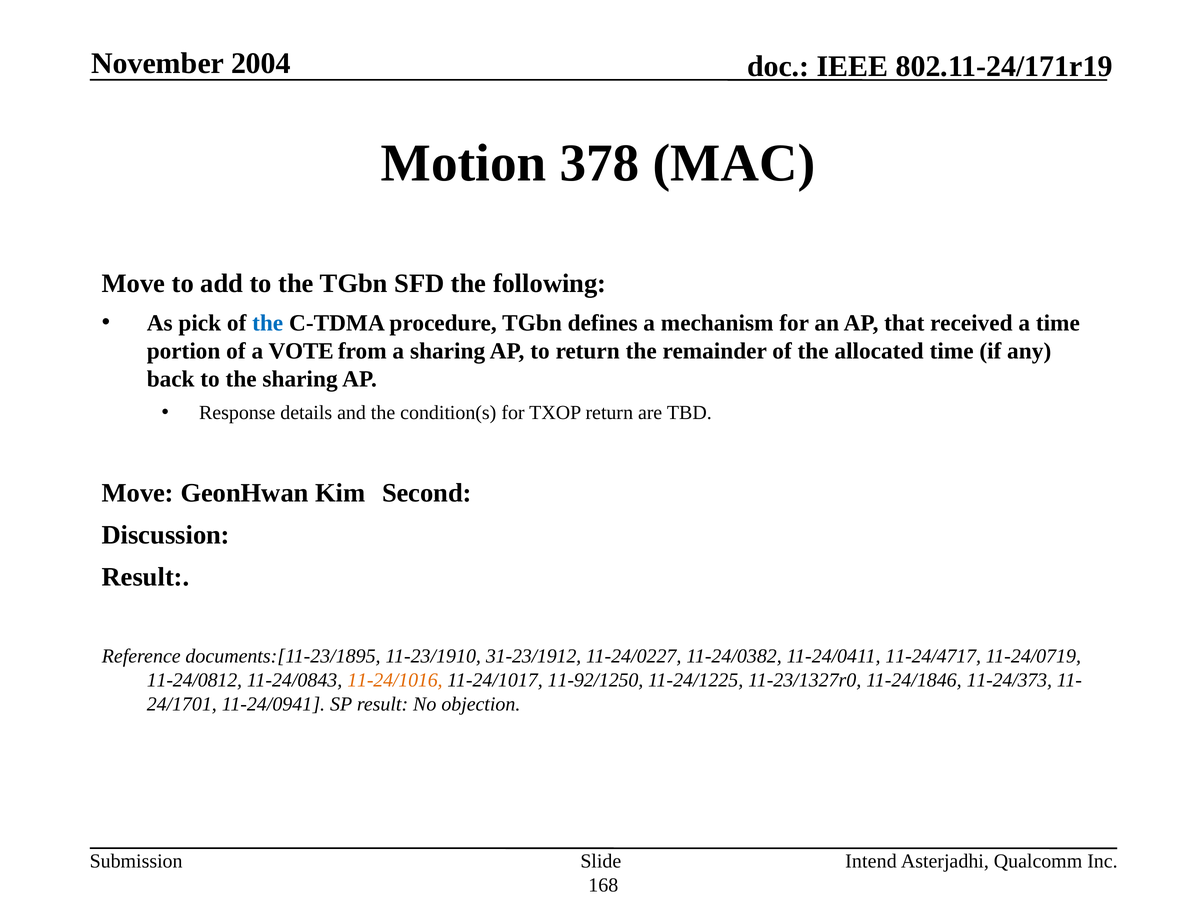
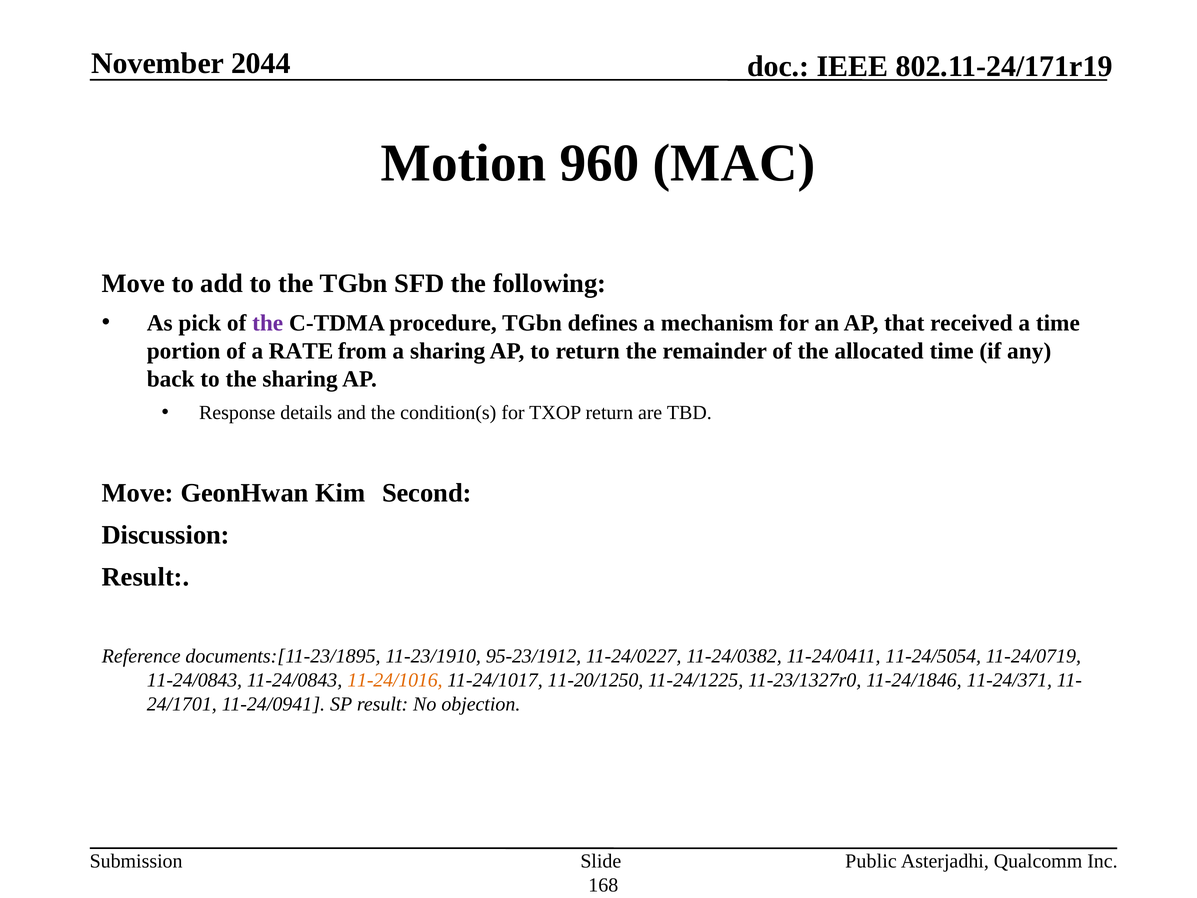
2004: 2004 -> 2044 (261, 63)
378: 378 -> 960 (600, 163)
the colour: blue -> purple (268, 323)
VOTE: VOTE -> RATE (301, 351)
31-23/1912: 31-23/1912 -> 95-23/1912 (534, 656)
11-24/4717: 11-24/4717 -> 11-24/5054 (933, 656)
11-24/0812: 11-24/0812 -> 11-24/0843 (194, 680)
11-92/1250: 11-92/1250 -> 11-20/1250 (595, 680)
11-24/373: 11-24/373 -> 11-24/371 (1009, 680)
Intend: Intend -> Public (871, 861)
